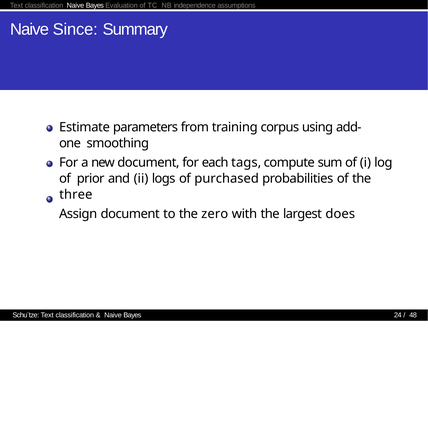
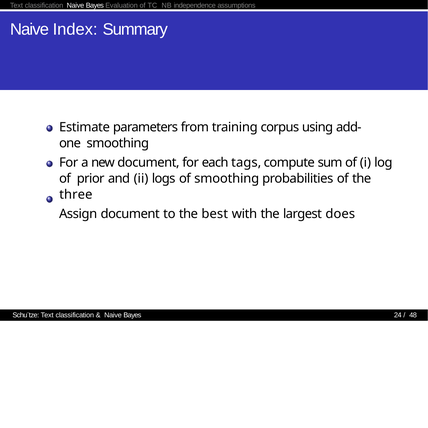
Since: Since -> Index (75, 30)
of purchased: purchased -> smoothing (227, 179)
zero: zero -> best (215, 214)
